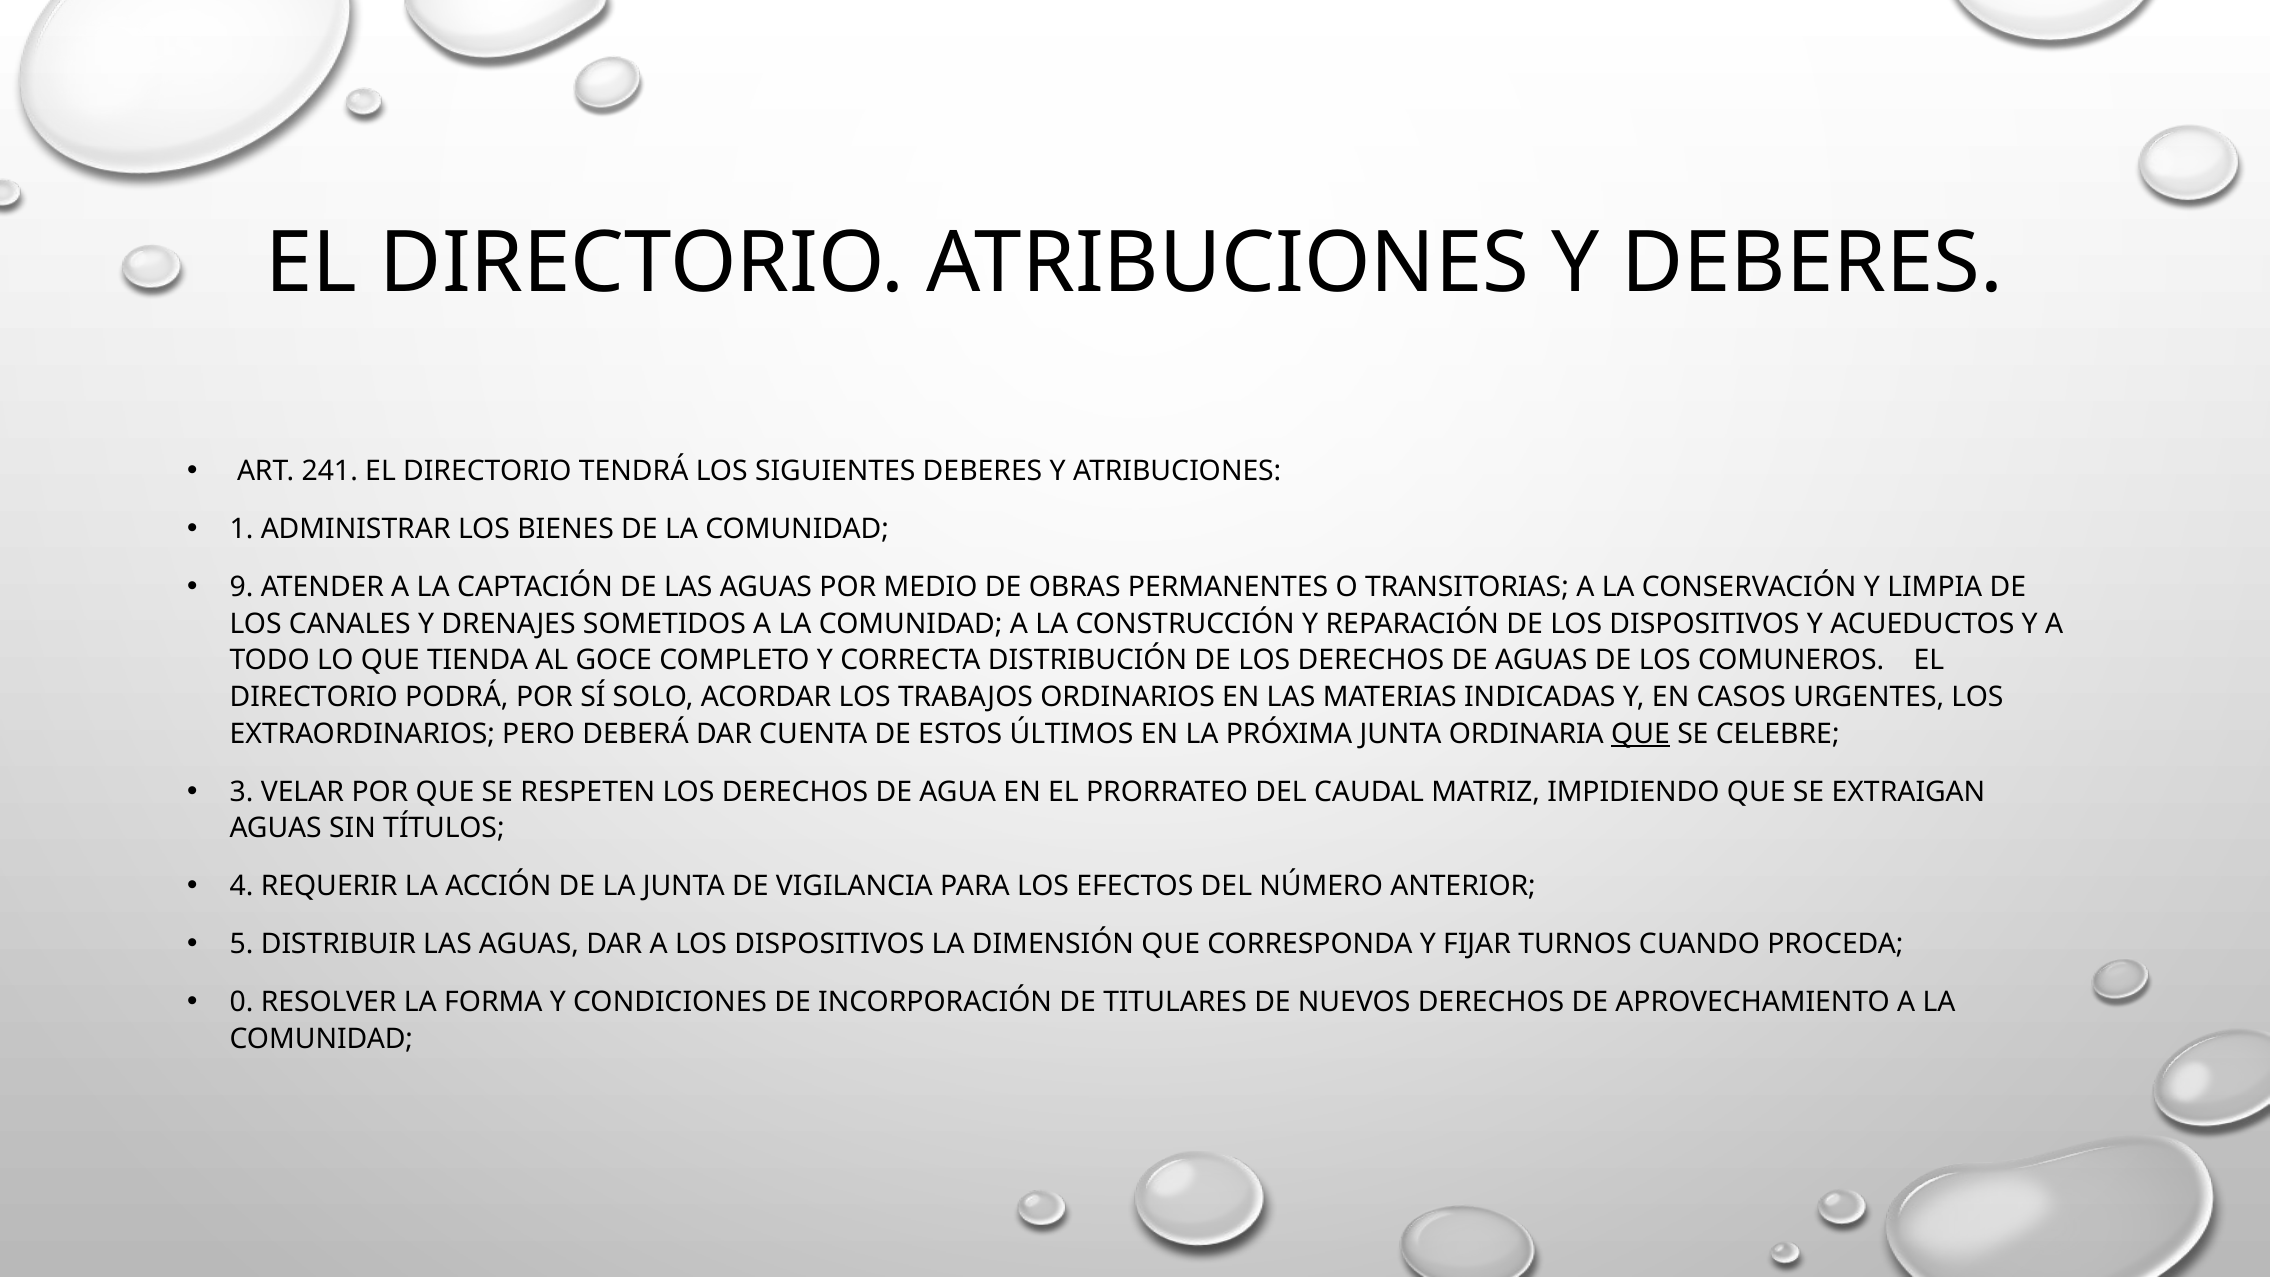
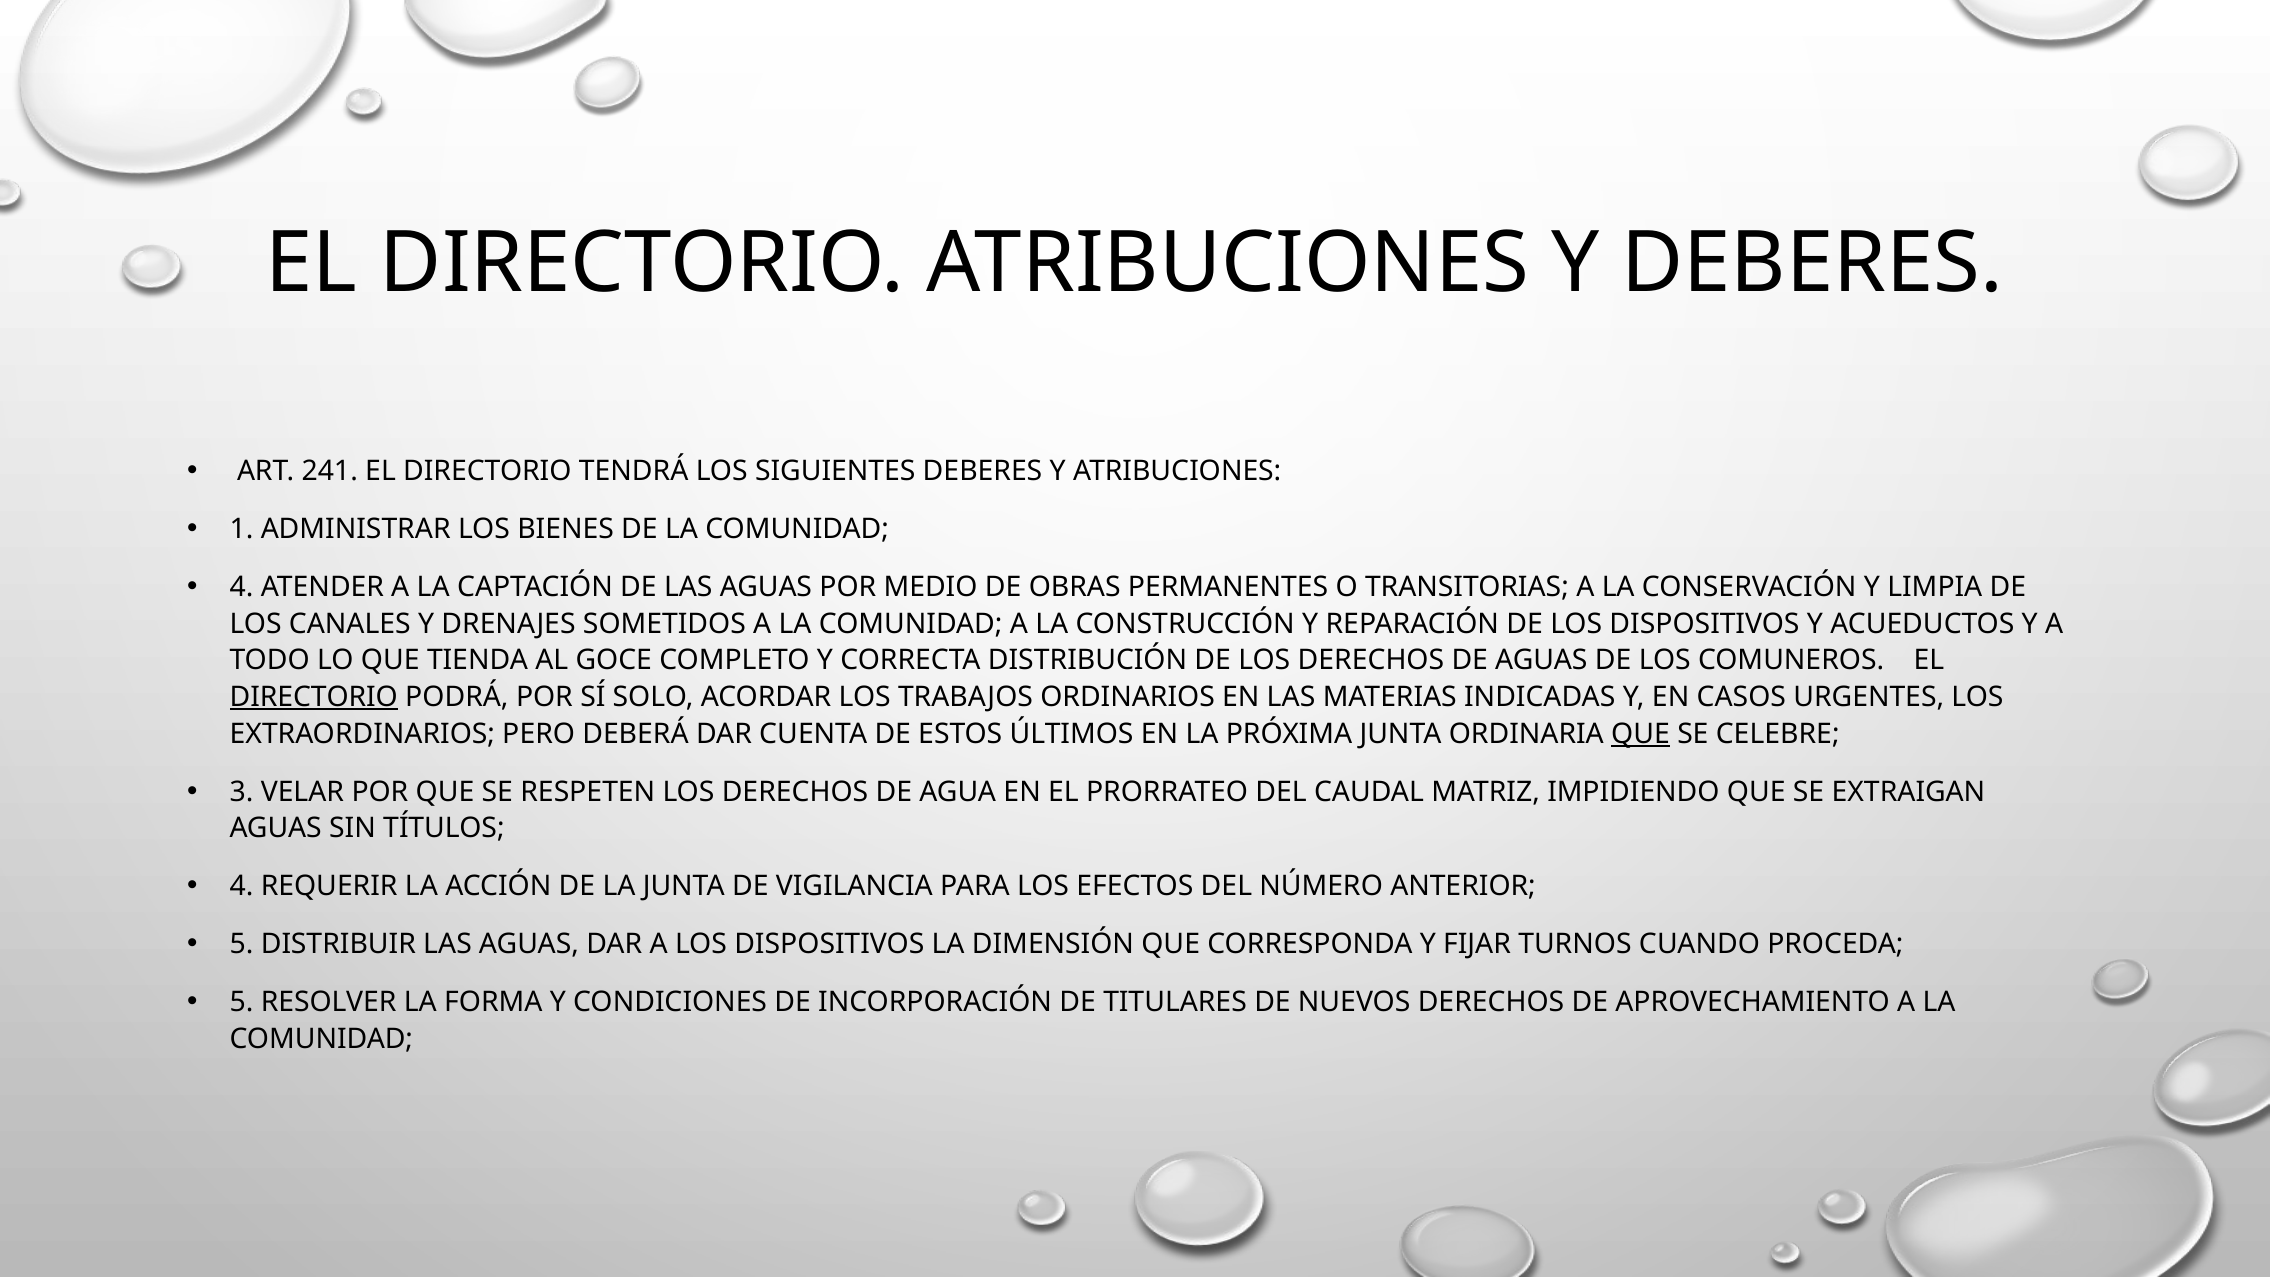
9: 9 -> 4 (242, 587)
DIRECTORIO underline: none -> present (314, 697)
0: 0 -> 5 (242, 1002)
